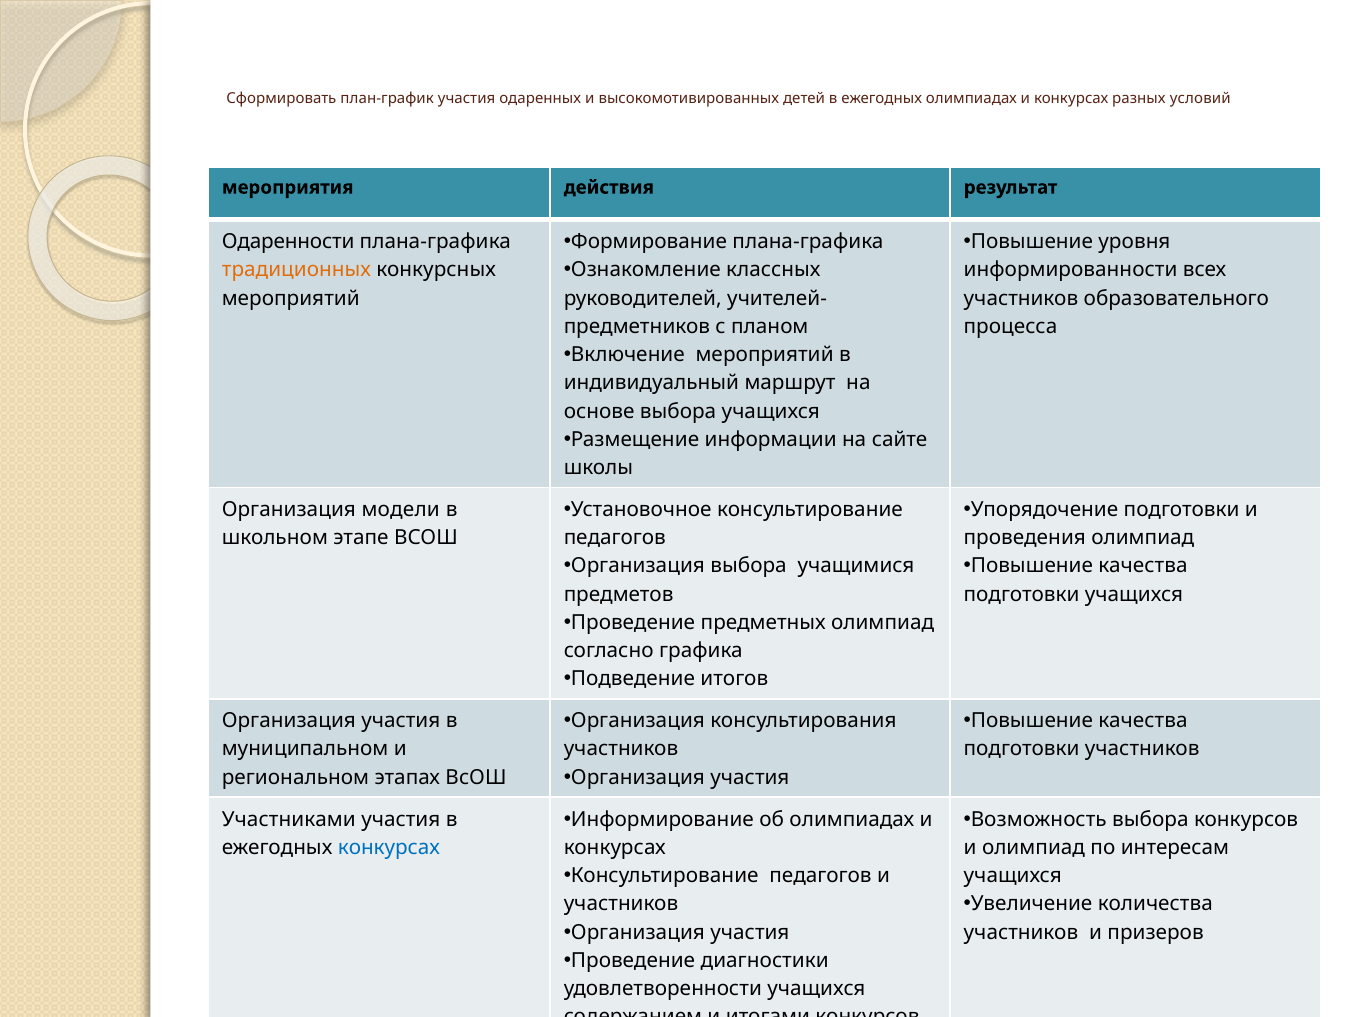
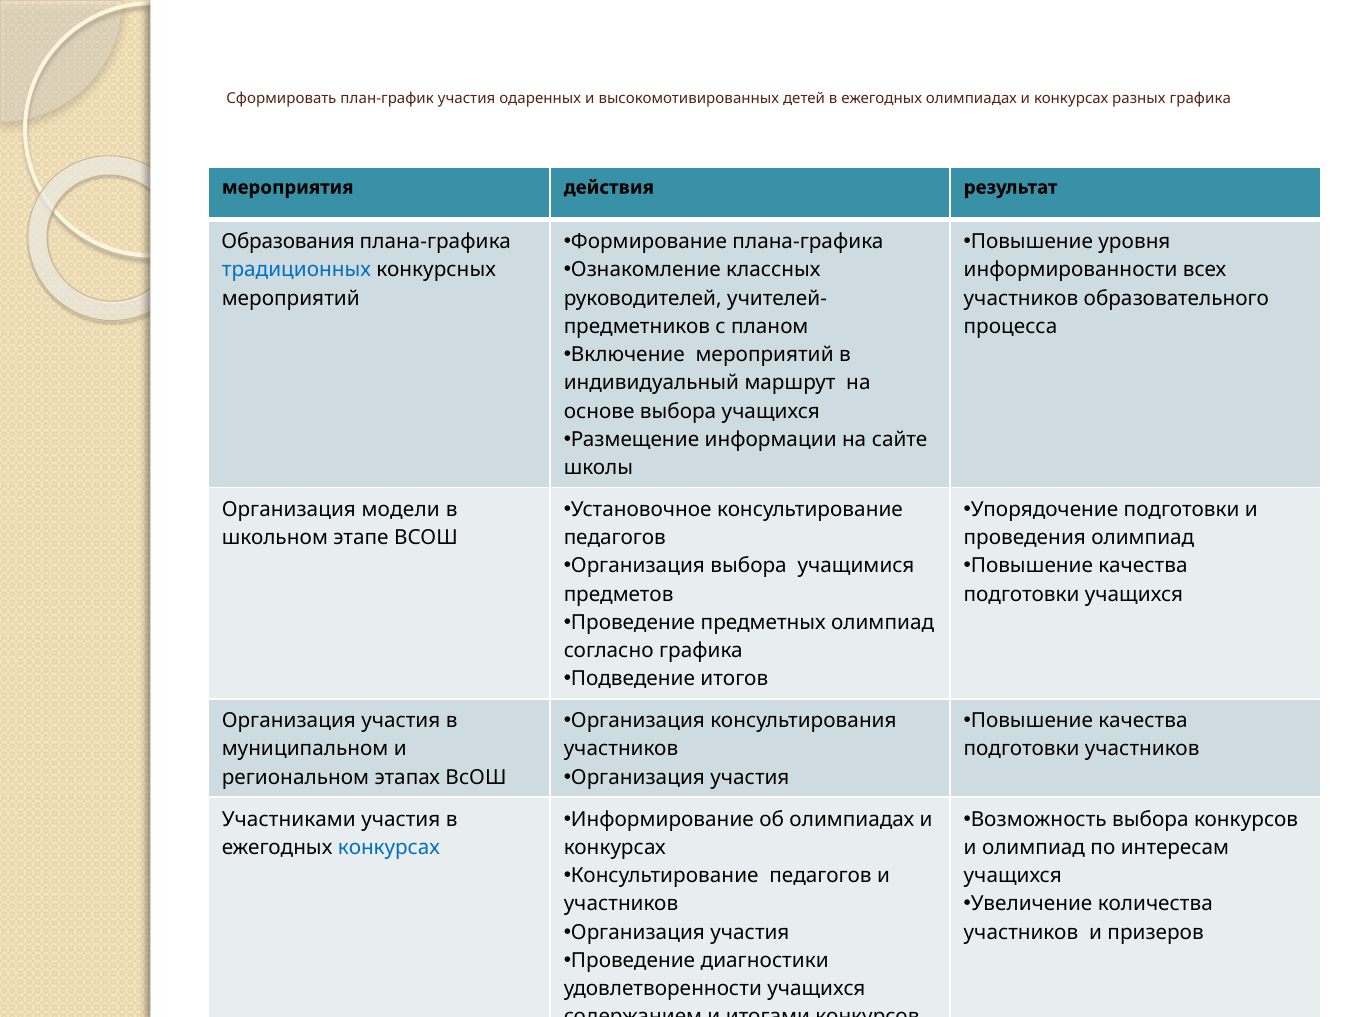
разных условий: условий -> графика (1200, 98)
Одаренности: Одаренности -> Образования (288, 242)
традиционных colour: orange -> blue (296, 270)
